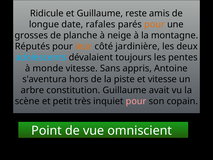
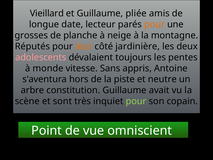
Ridicule: Ridicule -> Vieillard (47, 13)
reste: reste -> pliée (136, 13)
rafales: rafales -> lecteur (101, 24)
adolescents colour: light blue -> pink (41, 57)
et vitesse: vitesse -> neutre (162, 79)
petit: petit -> sont (62, 101)
pour colour: pink -> light green (136, 101)
